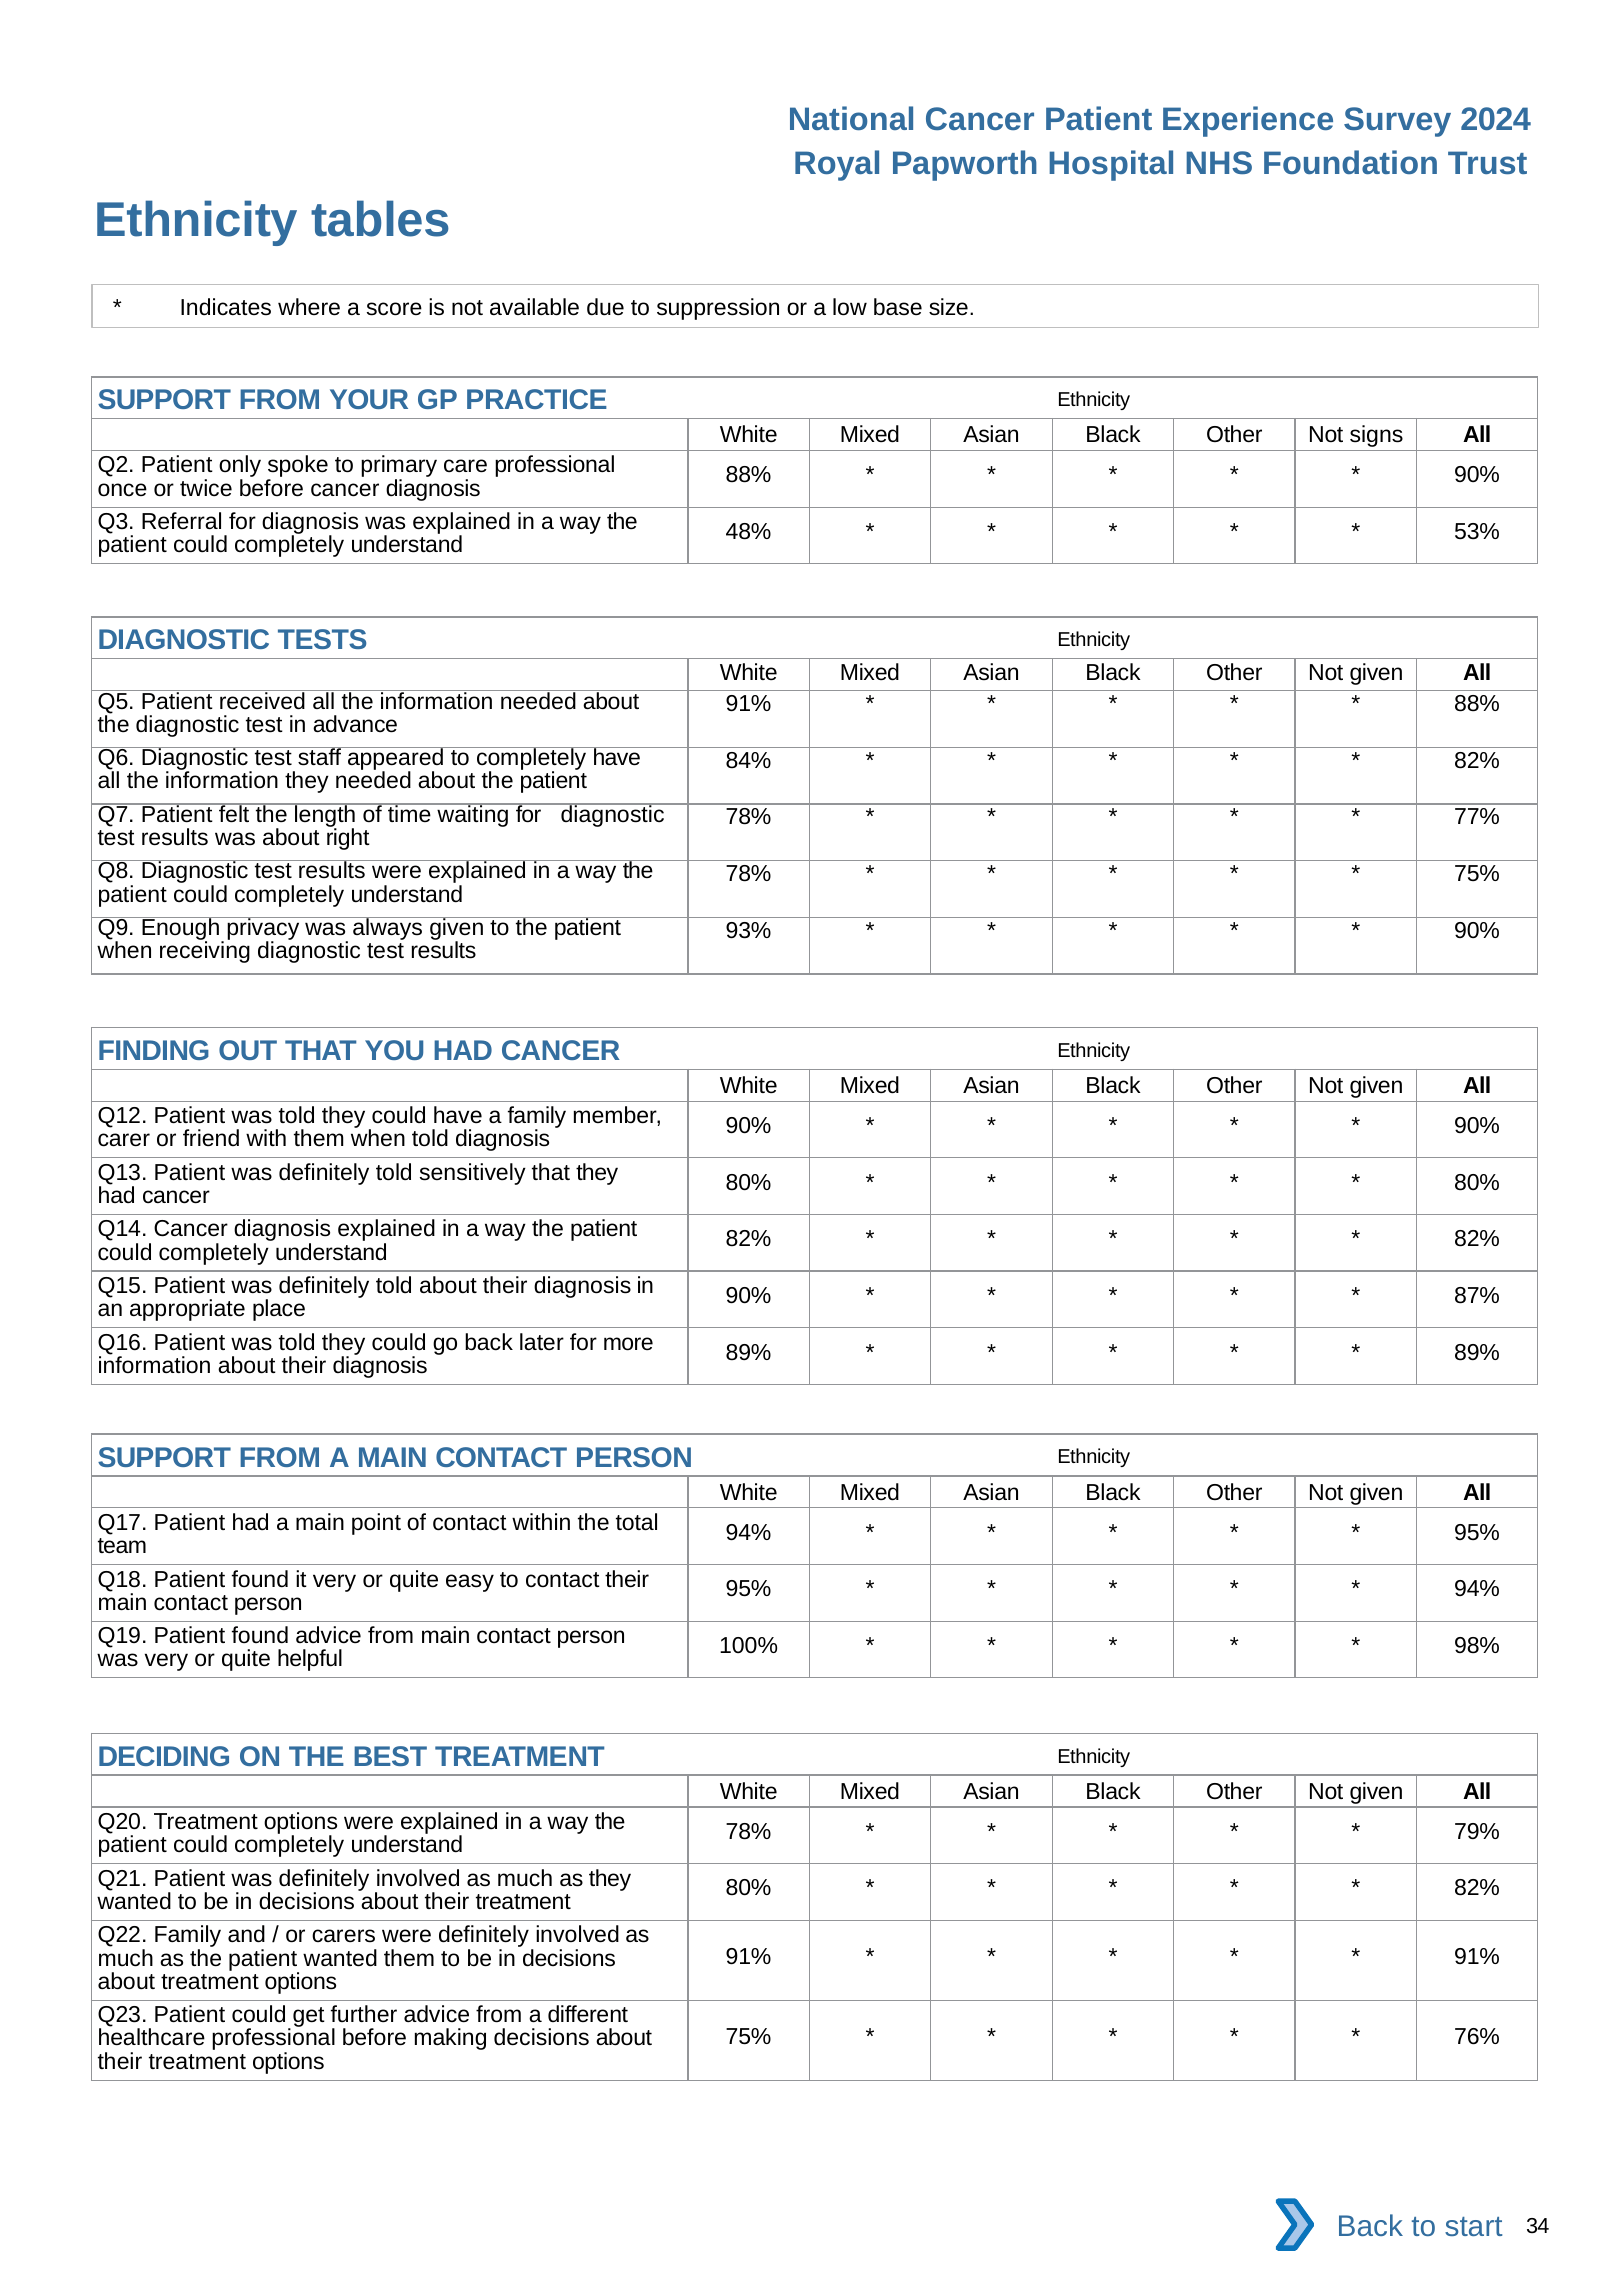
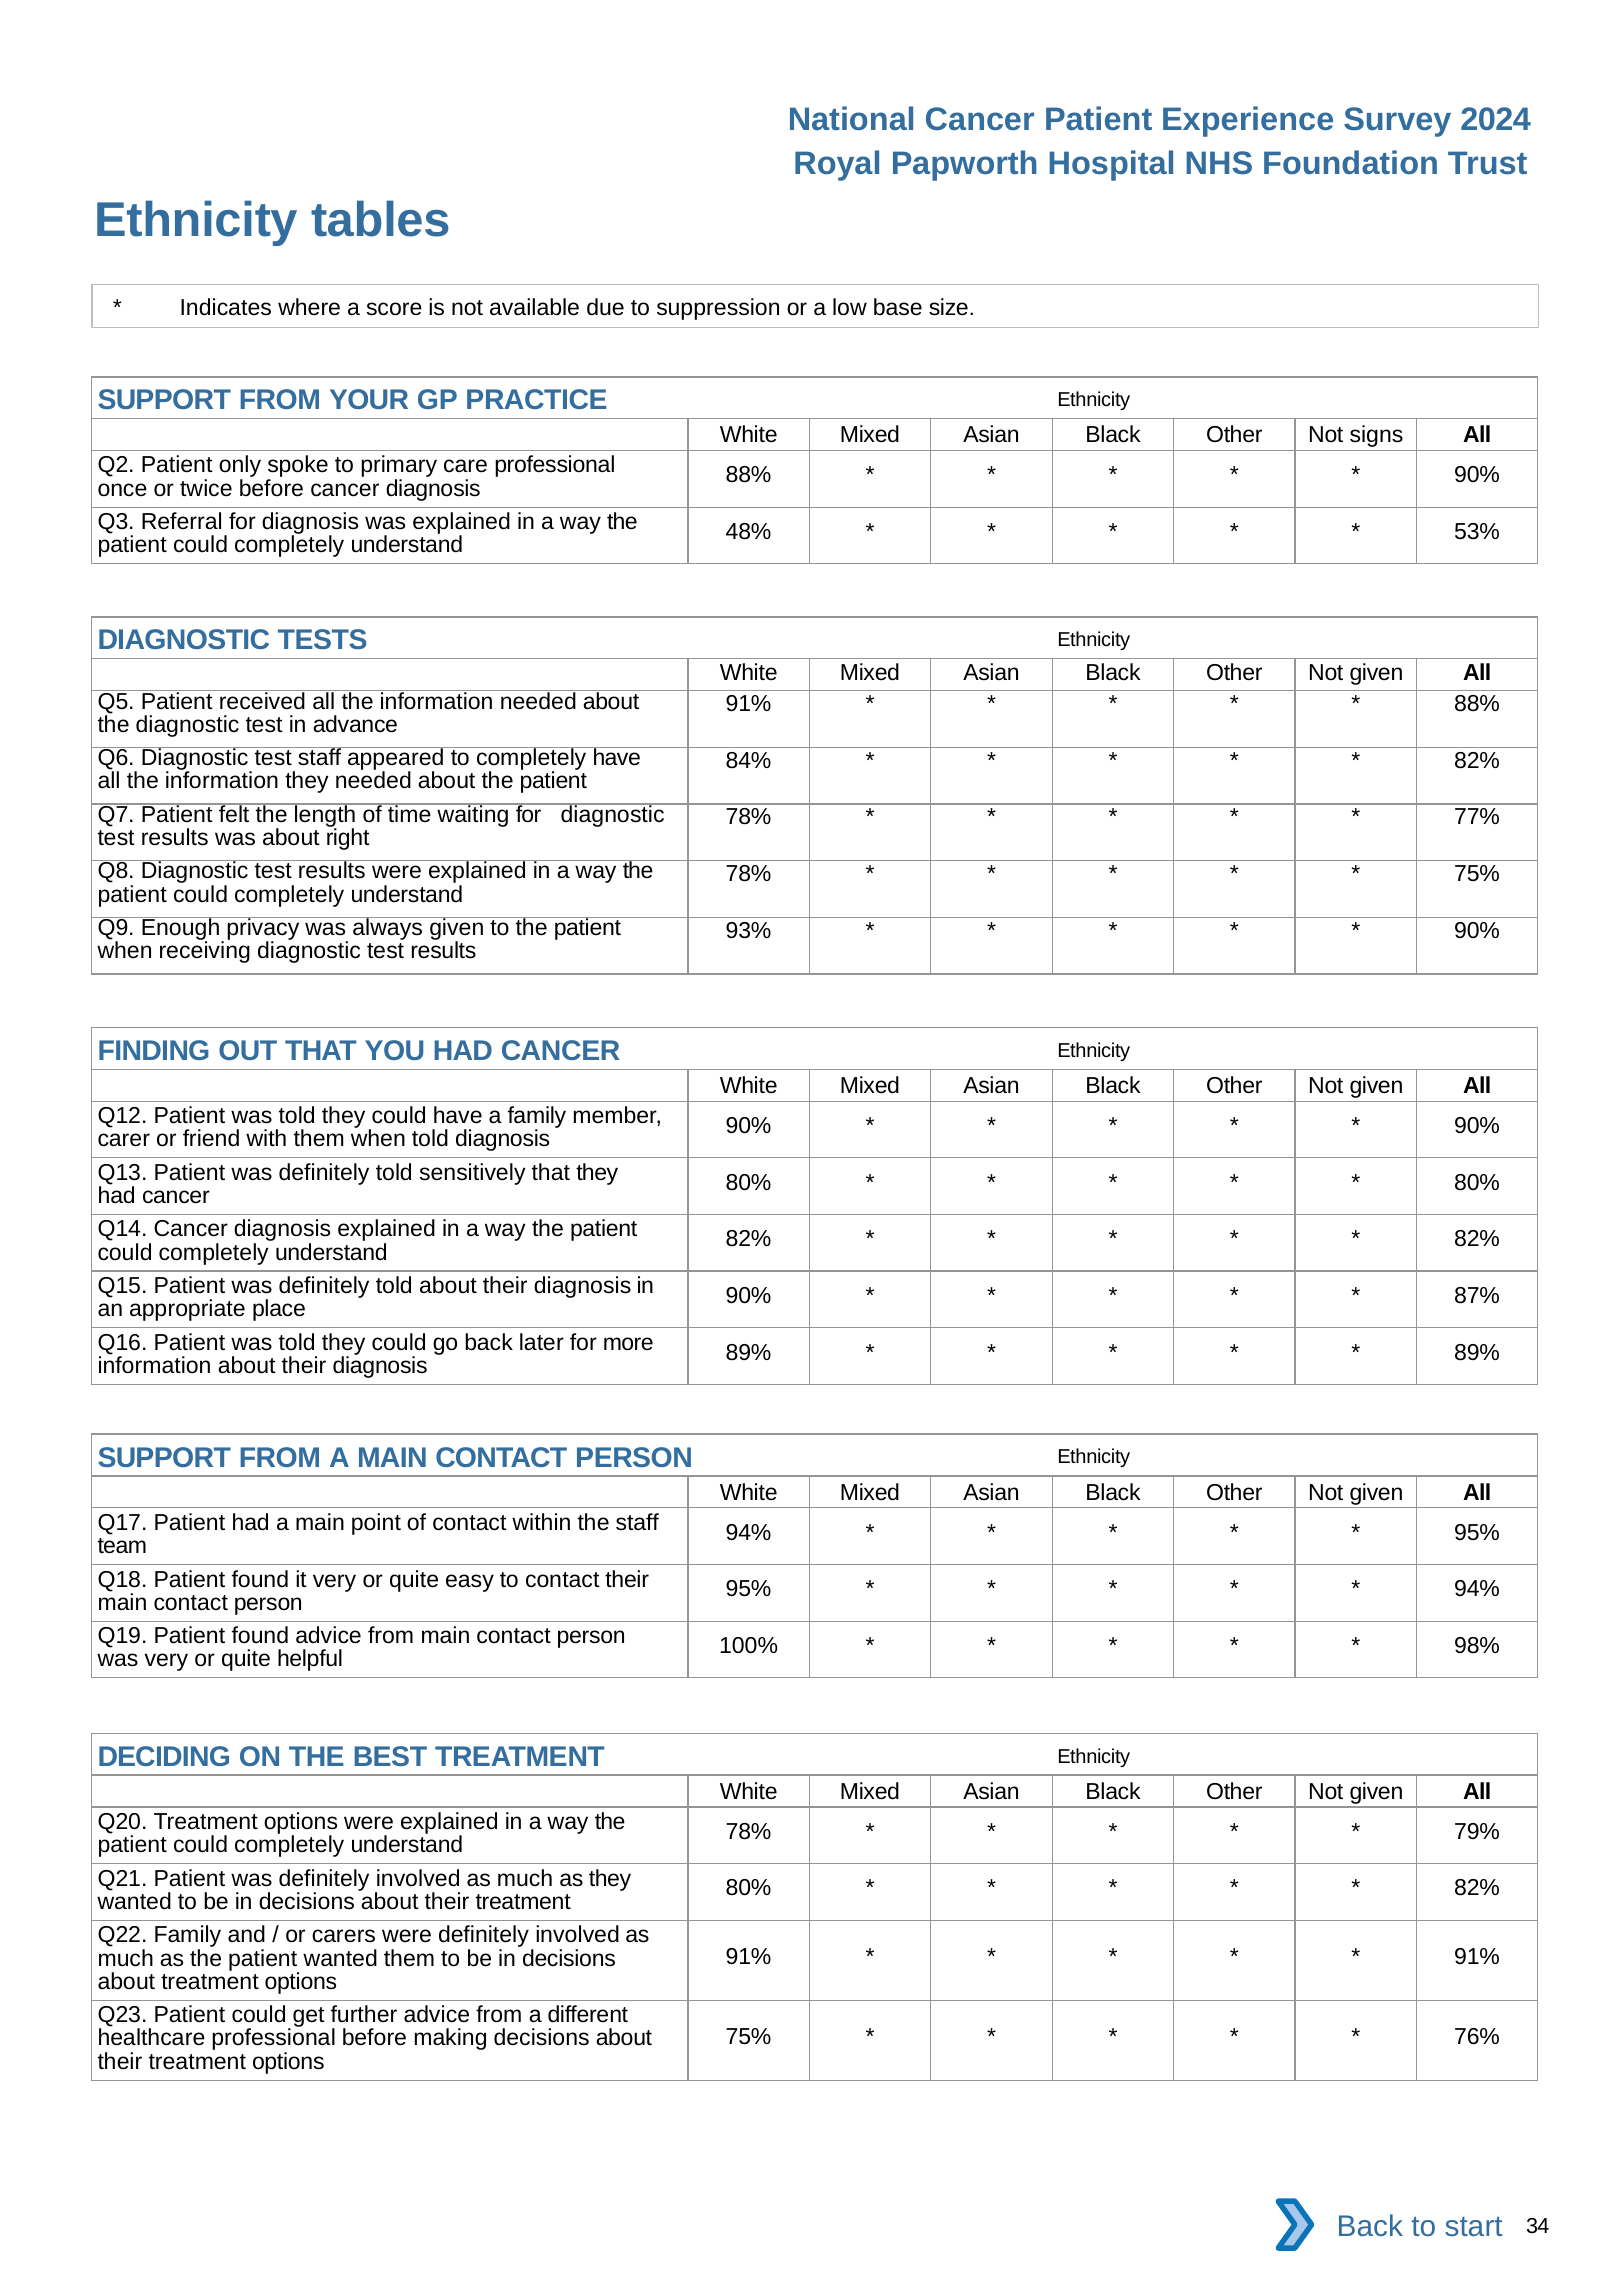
the total: total -> staff (637, 1523)
